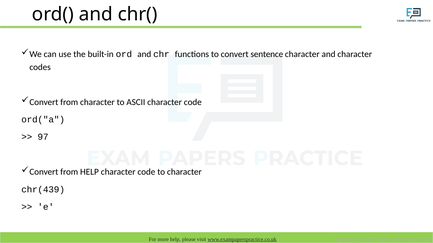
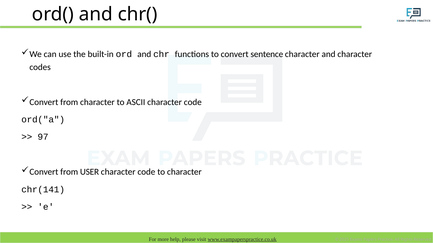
from HELP: HELP -> USER (90, 172)
chr(439: chr(439 -> chr(141 (43, 190)
